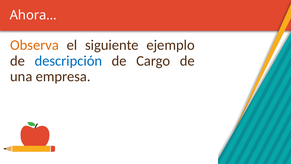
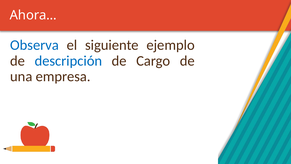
Observa colour: orange -> blue (34, 45)
